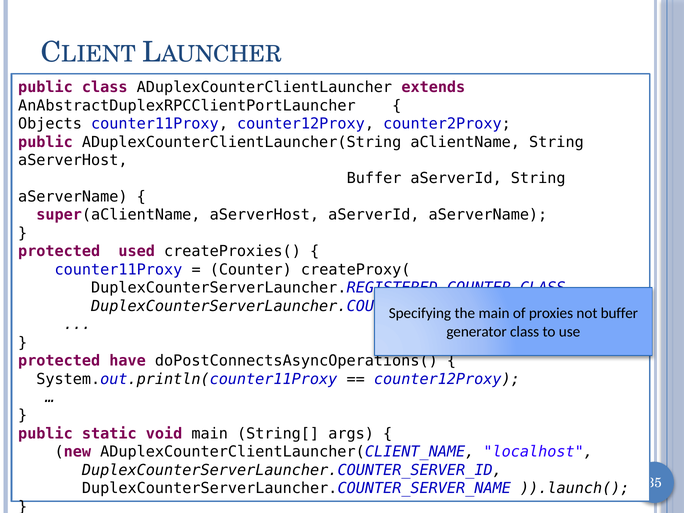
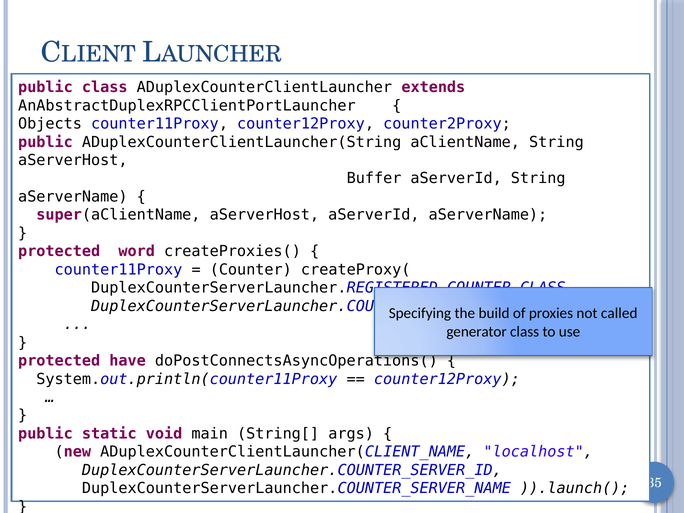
used: used -> word (137, 251)
the main: main -> build (494, 313)
not buffer: buffer -> called (619, 313)
